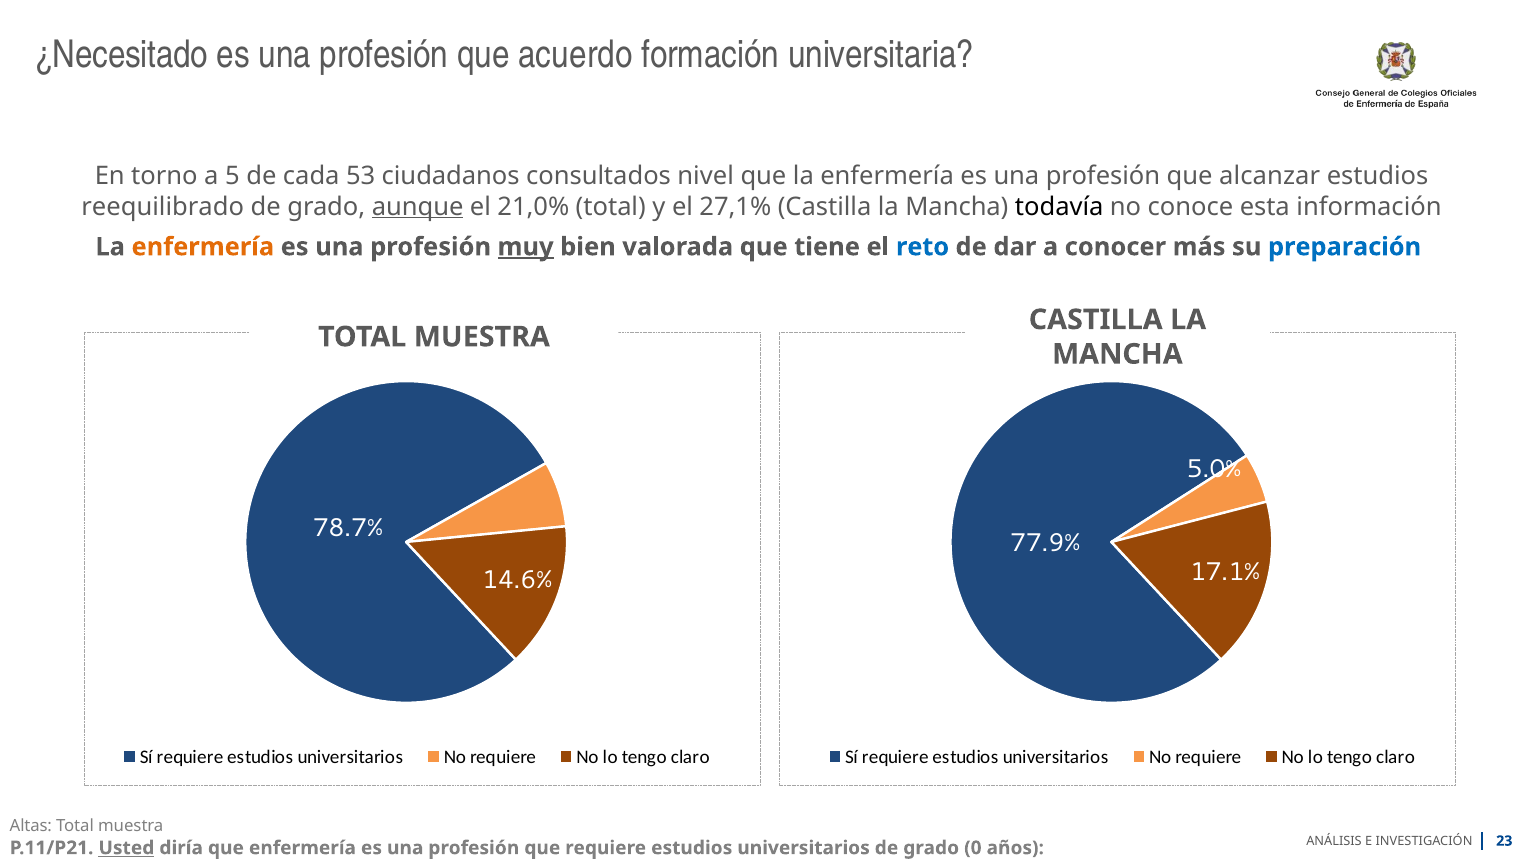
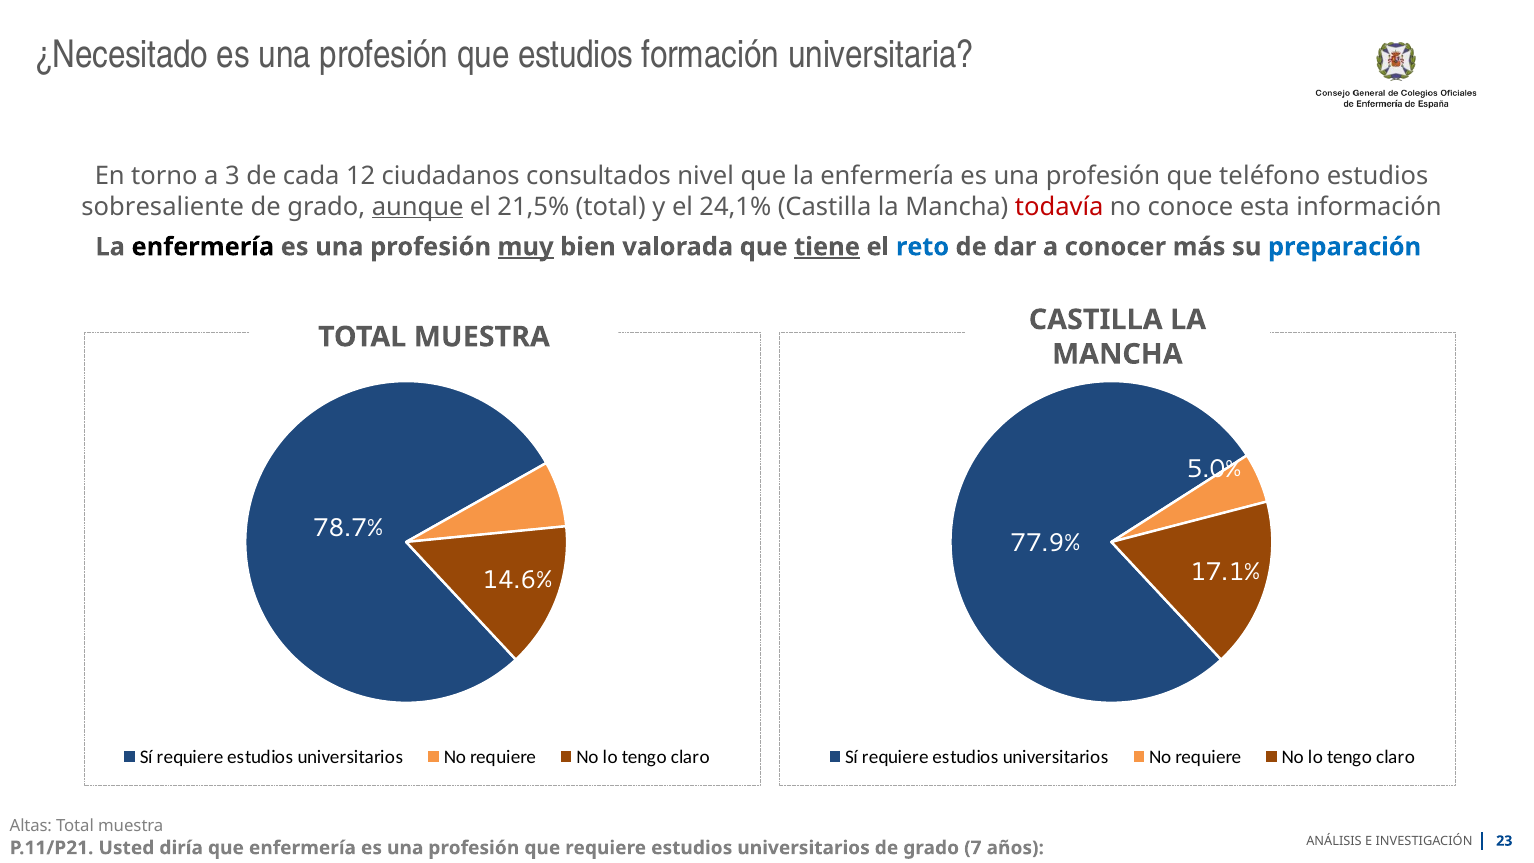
que acuerdo: acuerdo -> estudios (576, 55)
5: 5 -> 3 (232, 176)
53: 53 -> 12 (361, 176)
alcanzar: alcanzar -> teléfono (1270, 176)
reequilibrado: reequilibrado -> sobresaliente (163, 207)
21,0%: 21,0% -> 21,5% (533, 207)
27,1%: 27,1% -> 24,1% (735, 207)
todavía colour: black -> red (1059, 207)
enfermería colour: orange -> black (203, 247)
tiene underline: none -> present (827, 247)
Usted underline: present -> none (126, 848)
0: 0 -> 7 (973, 848)
